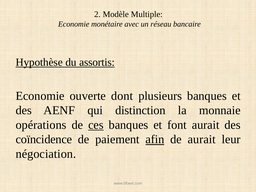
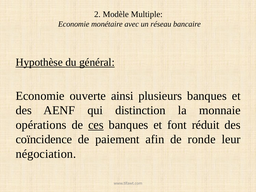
assortis: assortis -> général (97, 62)
dont: dont -> ainsi (122, 96)
font aurait: aurait -> réduit (206, 125)
afin underline: present -> none (155, 139)
de aurait: aurait -> ronde (202, 139)
